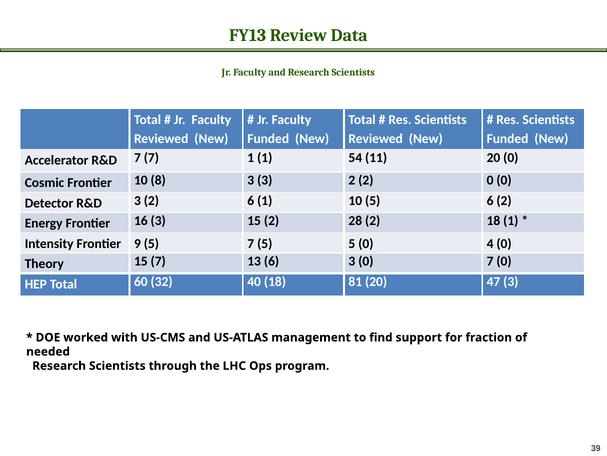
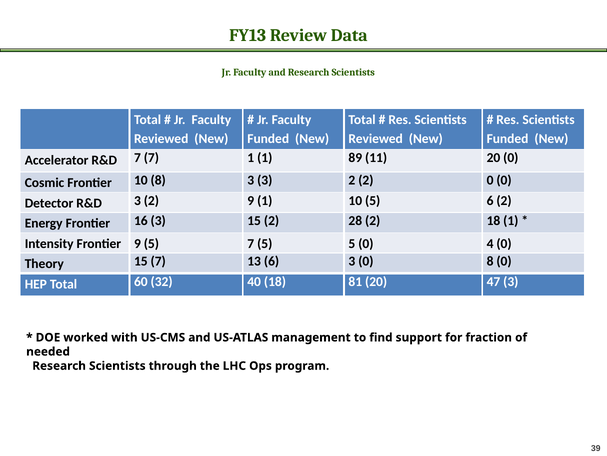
54: 54 -> 89 (355, 157)
2 6: 6 -> 9 (251, 200)
0 7: 7 -> 8 (490, 261)
